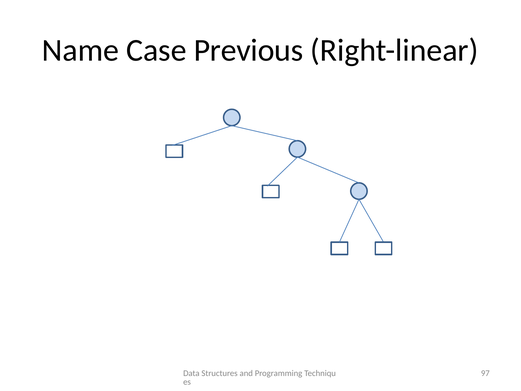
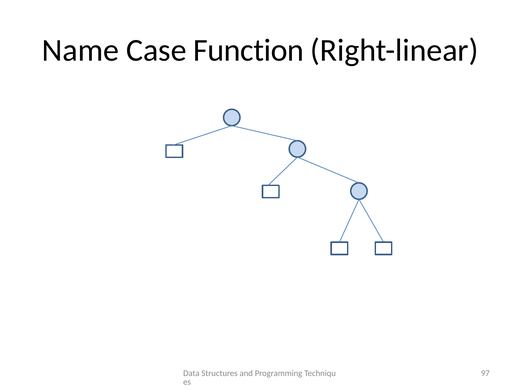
Previous: Previous -> Function (249, 50)
